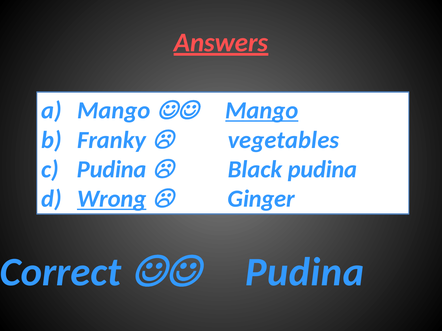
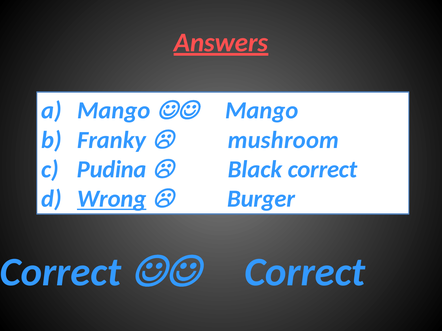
Mango underline: present -> none (262, 111)
vegetables: vegetables -> mushroom (283, 140)
Black pudina: pudina -> correct (322, 170)
Ginger: Ginger -> Burger (261, 199)
Pudina: Pudina -> Correct (305, 272)
